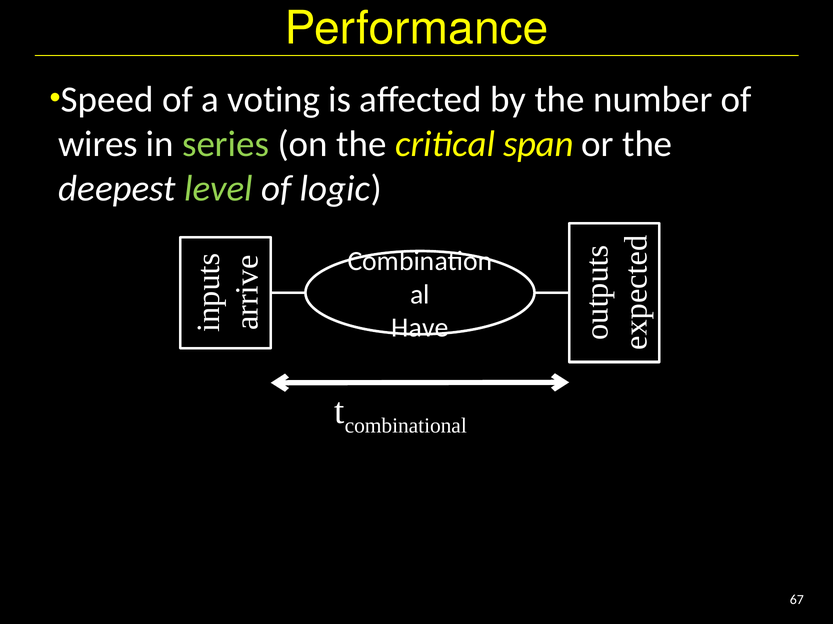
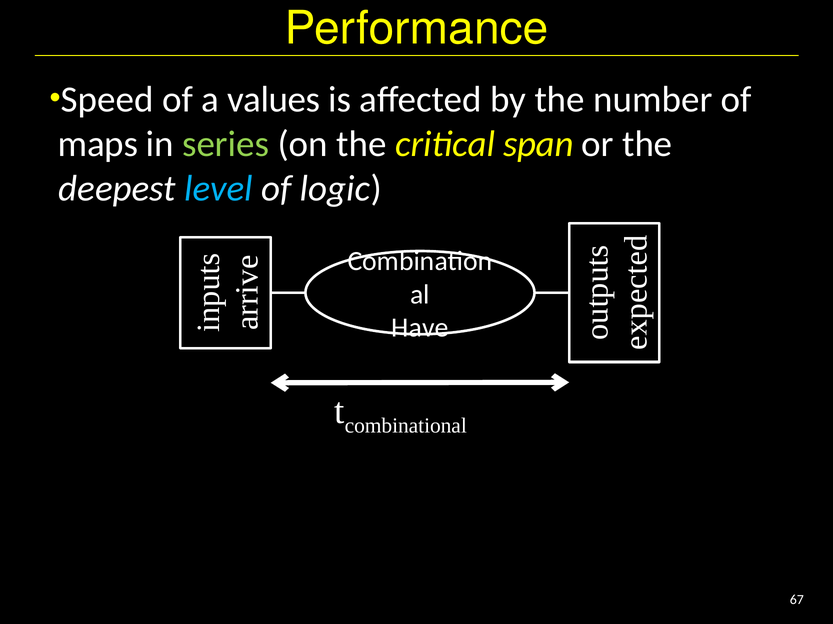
voting: voting -> values (274, 100)
wires: wires -> maps (98, 144)
level colour: light green -> light blue (219, 189)
